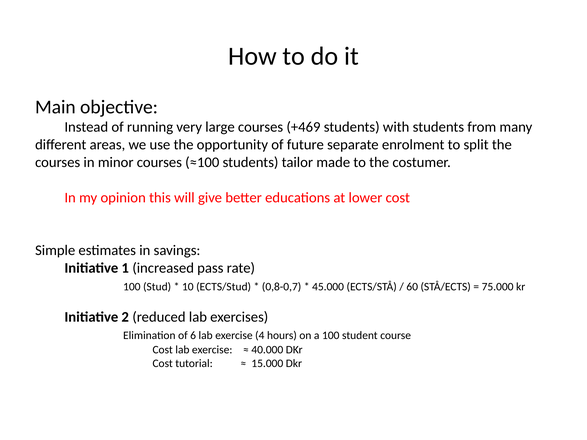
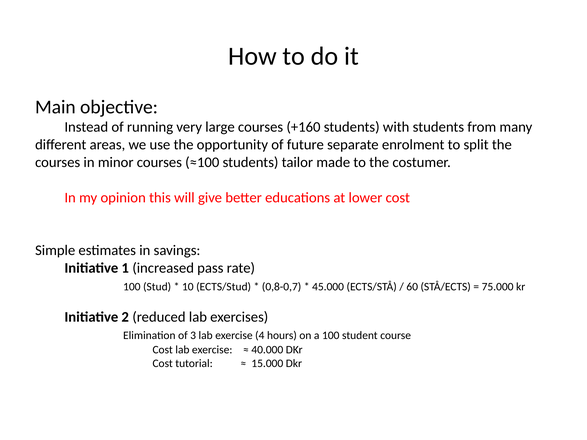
+469: +469 -> +160 (303, 127)
6: 6 -> 3 (193, 336)
